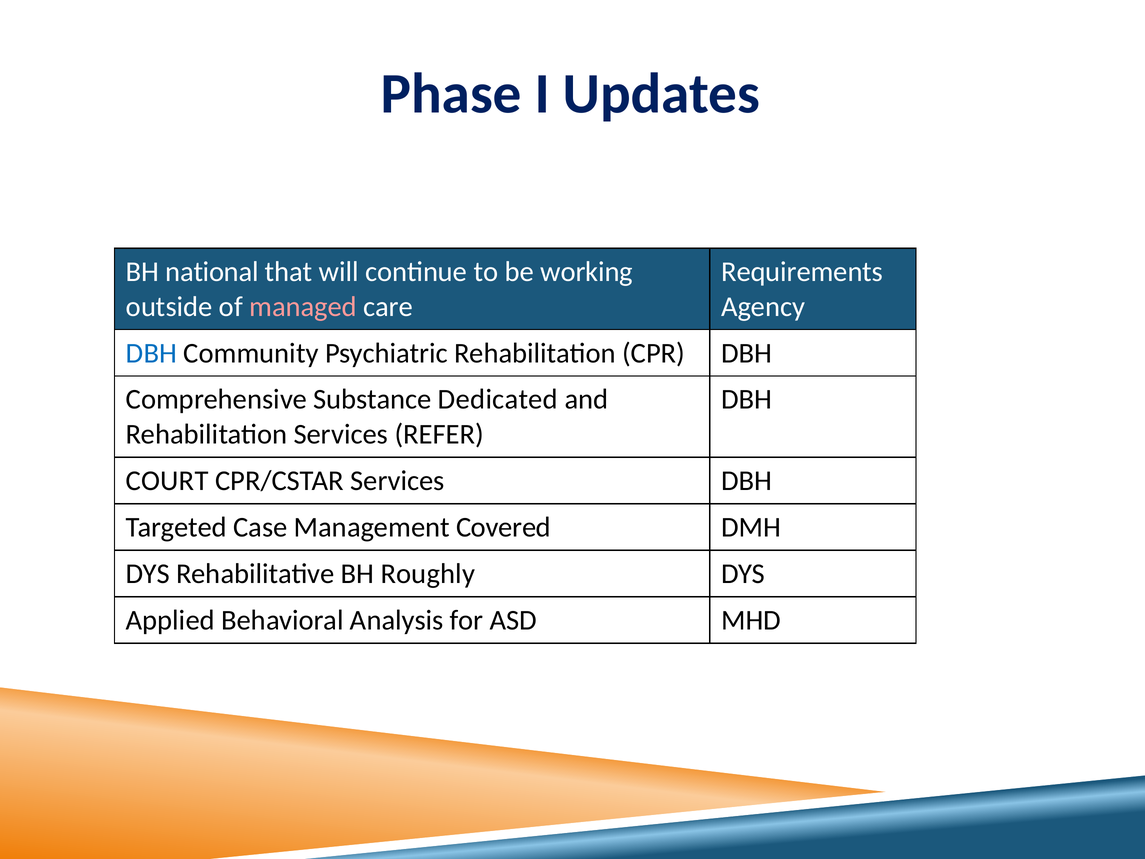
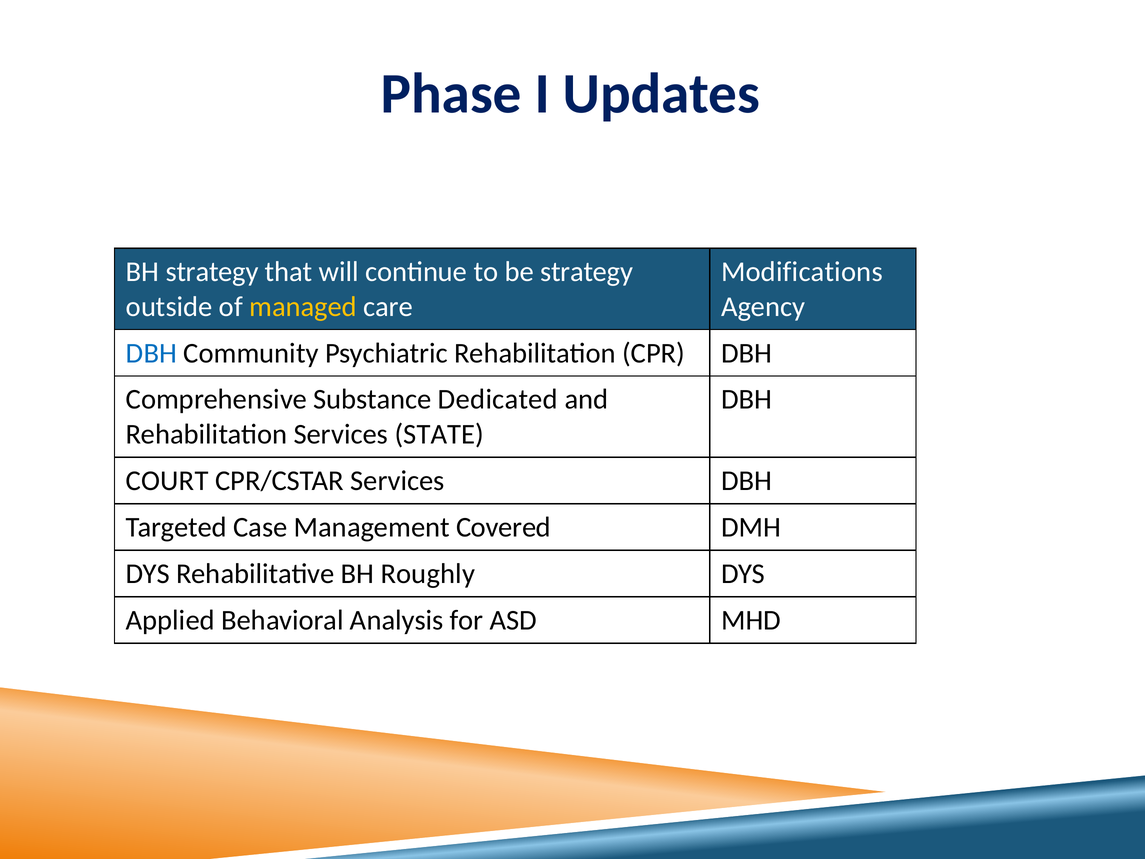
BH national: national -> strategy (212, 272)
be working: working -> strategy (587, 272)
Requirements: Requirements -> Modifications (802, 272)
managed colour: pink -> yellow (303, 307)
REFER: REFER -> STATE (439, 434)
